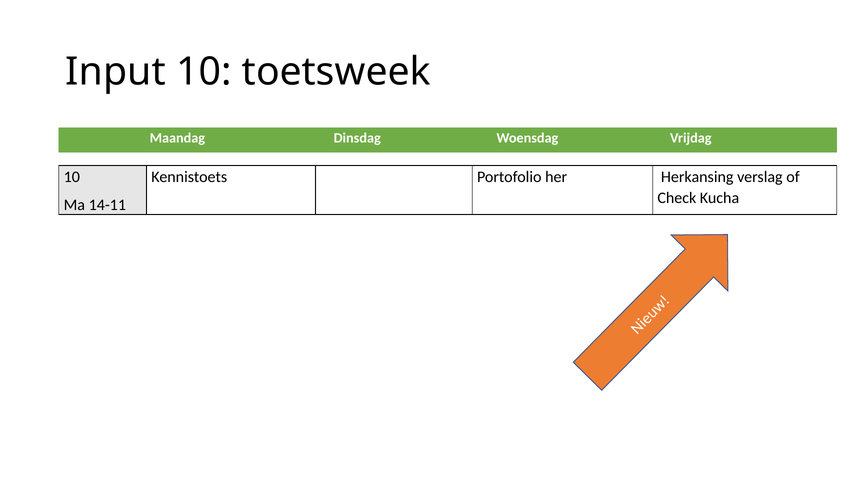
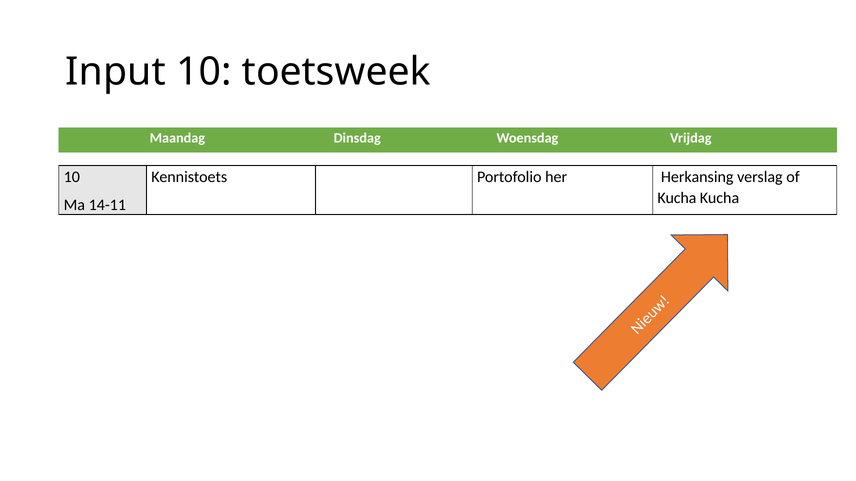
Check: Check -> Kucha (677, 198)
